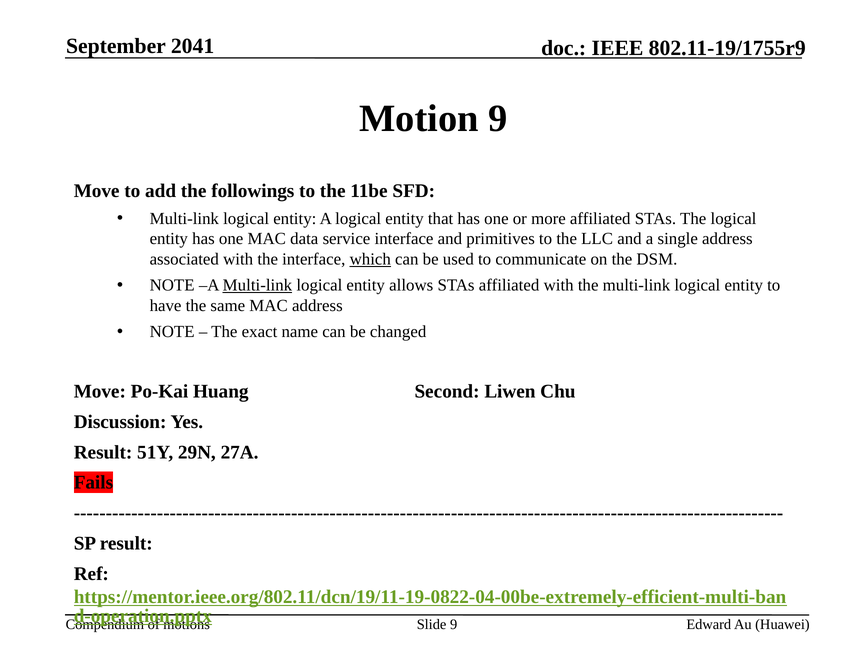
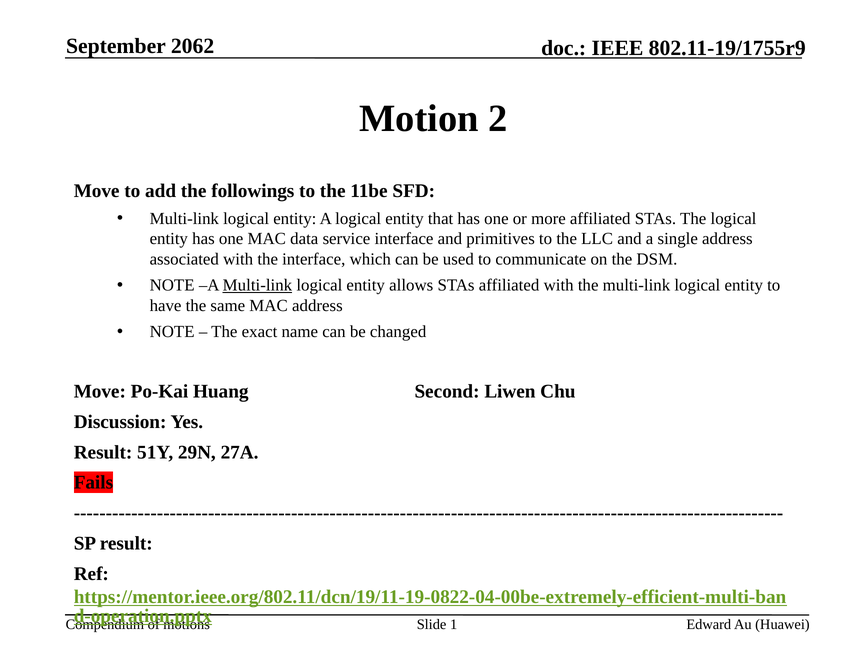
2041: 2041 -> 2062 (193, 46)
Motion 9: 9 -> 2 (498, 118)
which underline: present -> none (370, 259)
Slide 9: 9 -> 1 (454, 624)
